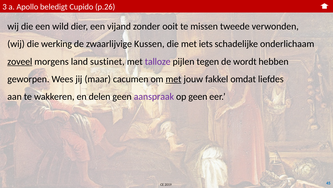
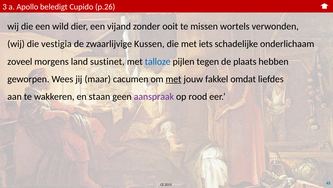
tweede: tweede -> wortels (235, 26)
werking: werking -> vestigia (56, 44)
zoveel underline: present -> none (20, 61)
talloze colour: purple -> blue (158, 61)
wordt: wordt -> plaats (245, 61)
delen: delen -> staan (99, 96)
op geen: geen -> rood (198, 96)
